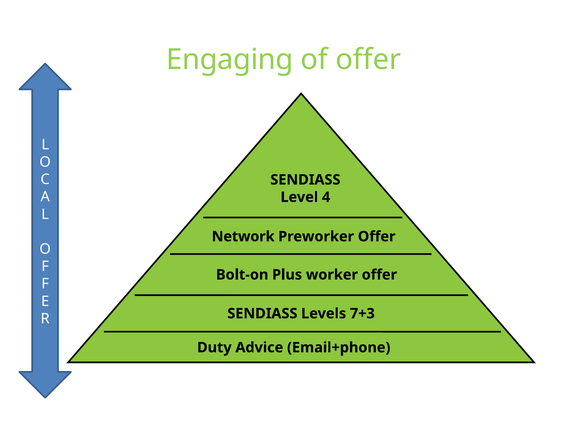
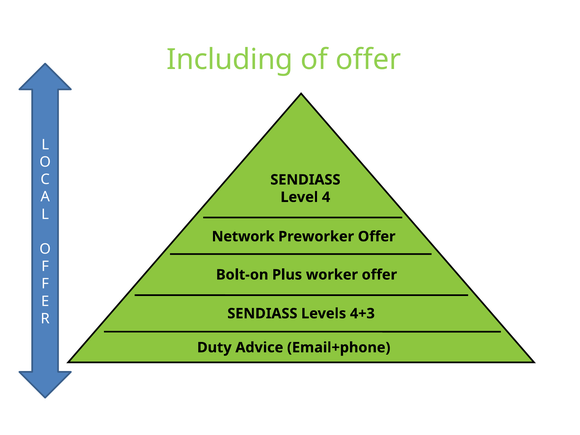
Engaging: Engaging -> Including (230, 59)
7+3: 7+3 -> 4+3 (362, 314)
